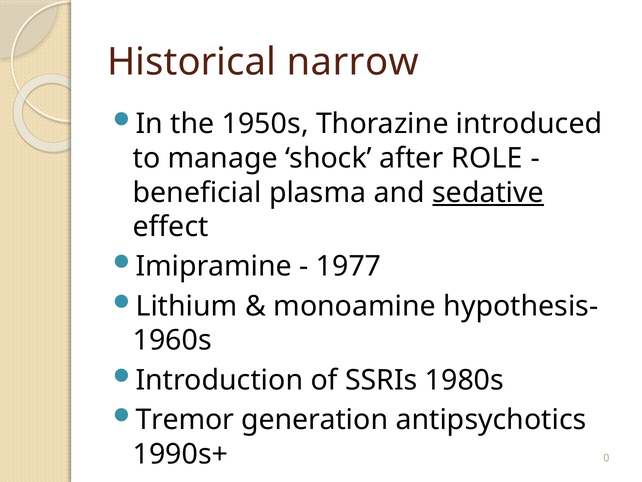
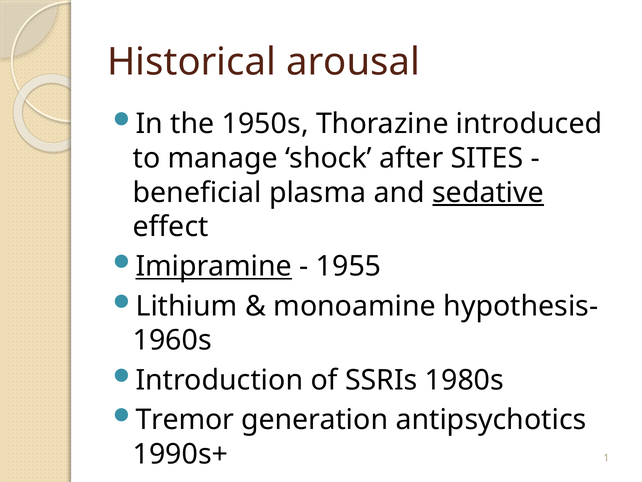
narrow: narrow -> arousal (353, 62)
ROLE: ROLE -> SITES (487, 158)
Imipramine underline: none -> present (214, 266)
1977: 1977 -> 1955 (349, 266)
0: 0 -> 1 (606, 458)
